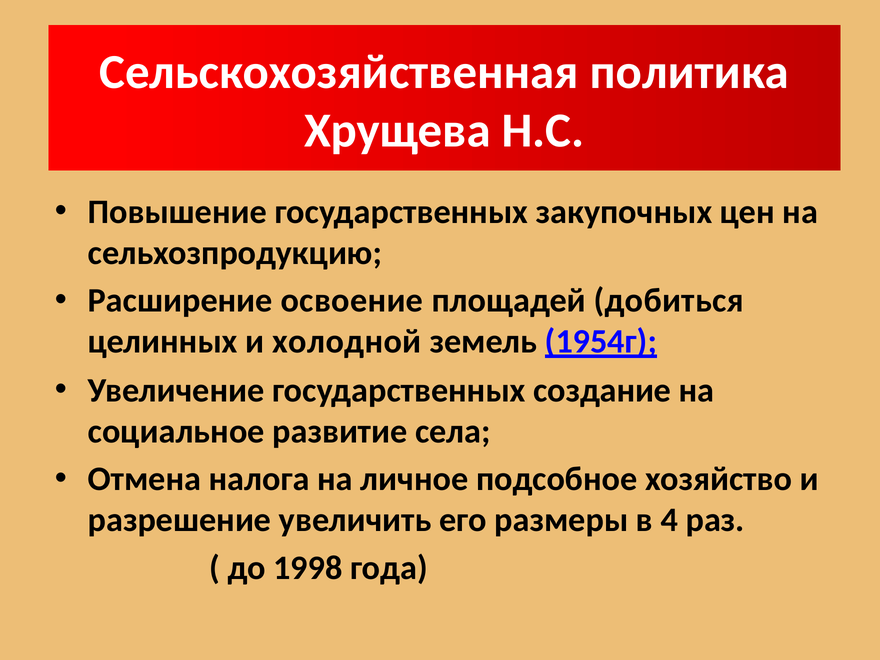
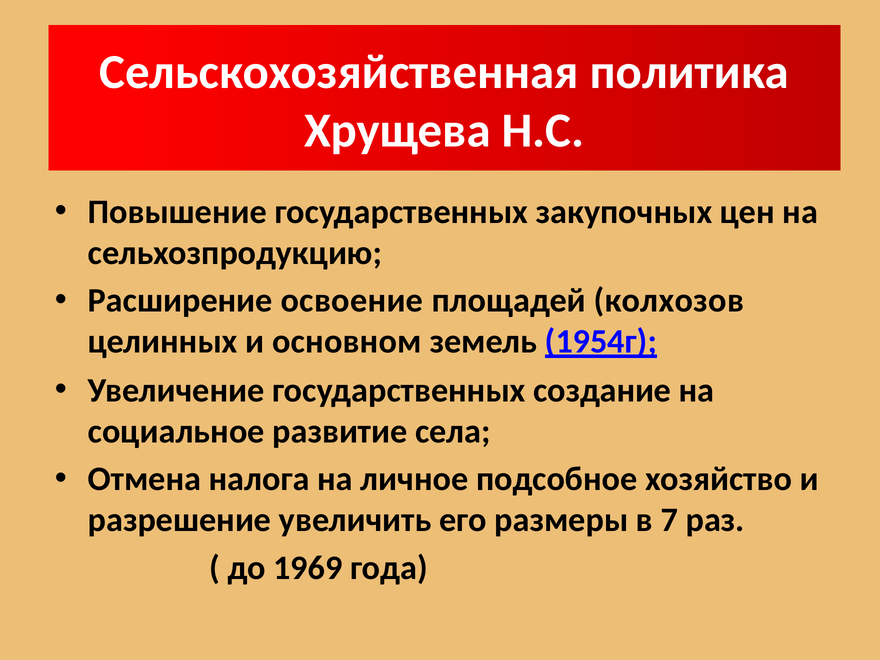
добиться: добиться -> колхозов (669, 301)
холодной: холодной -> основном (347, 342)
4: 4 -> 7 (669, 520)
1998: 1998 -> 1969 (308, 568)
